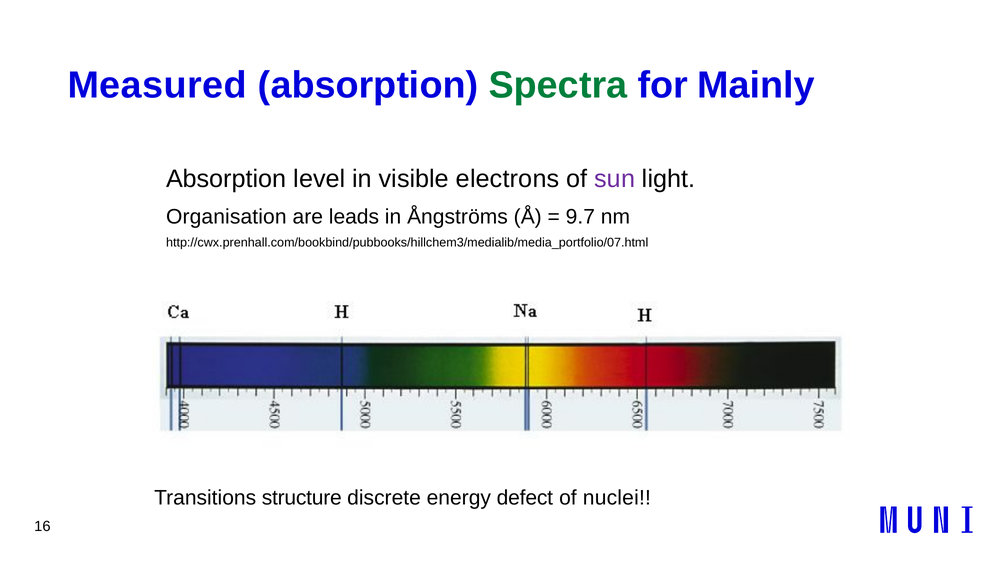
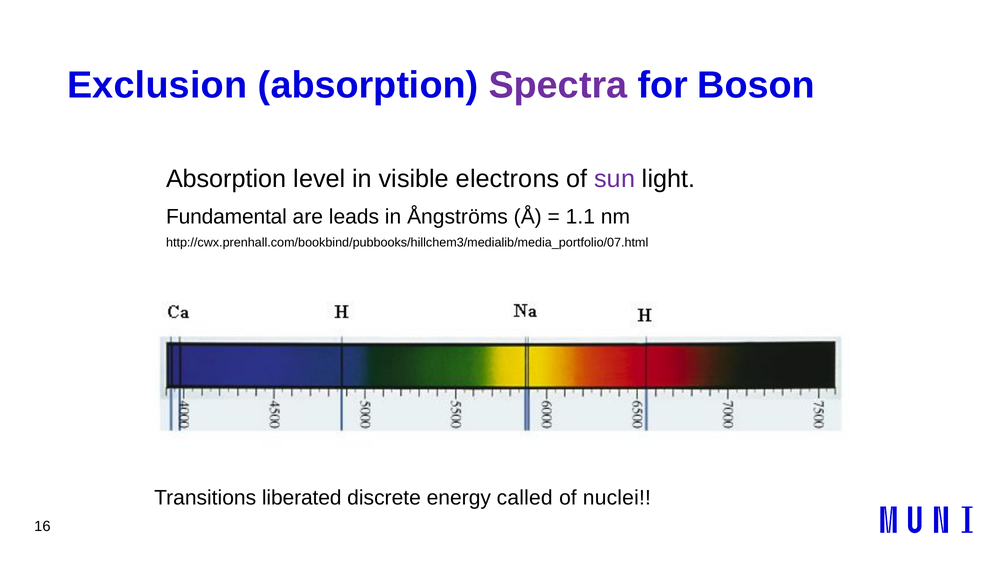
Measured: Measured -> Exclusion (157, 85)
Spectra colour: green -> purple (558, 85)
Mainly: Mainly -> Boson (756, 85)
Organisation: Organisation -> Fundamental (226, 217)
9.7: 9.7 -> 1.1 (580, 217)
structure: structure -> liberated (302, 498)
defect: defect -> called (525, 498)
